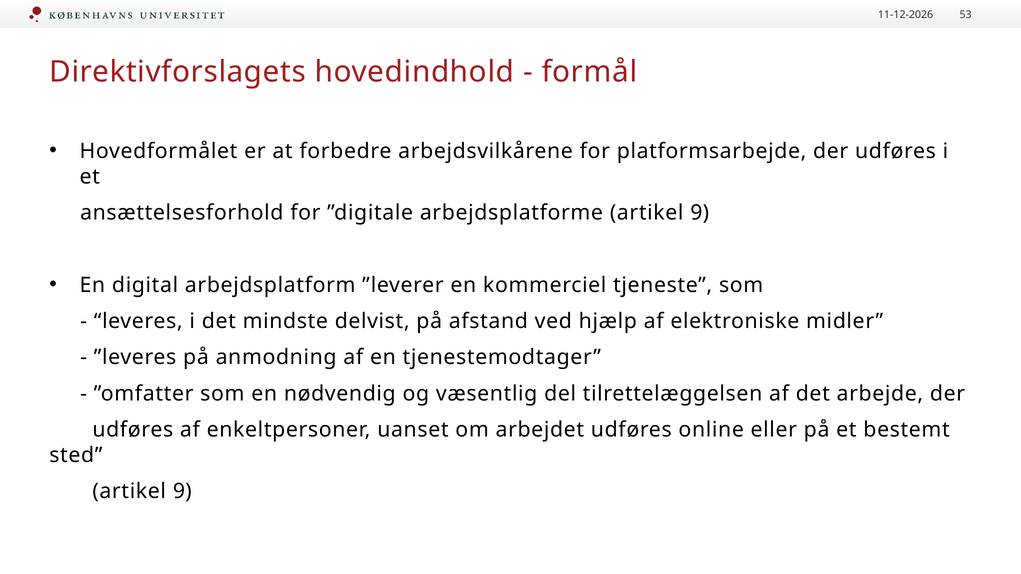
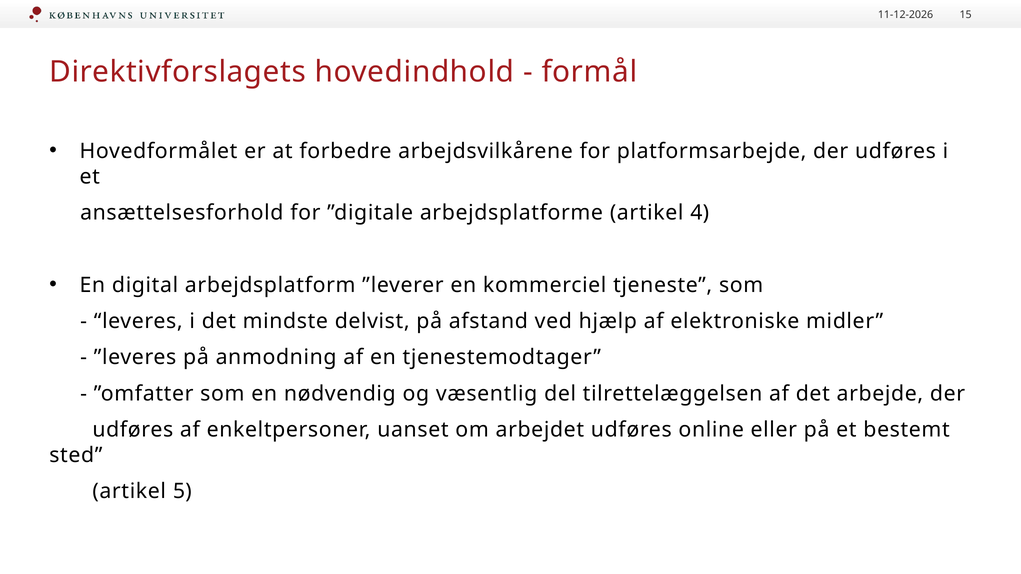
53: 53 -> 15 (966, 15)
arbejdsplatforme artikel 9: 9 -> 4 (700, 213)
9: 9 -> 5 (182, 492)
